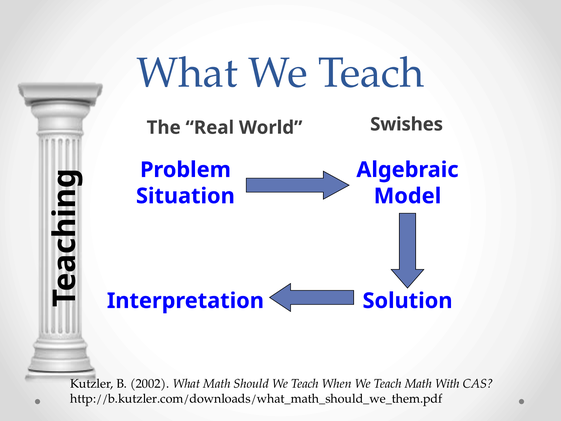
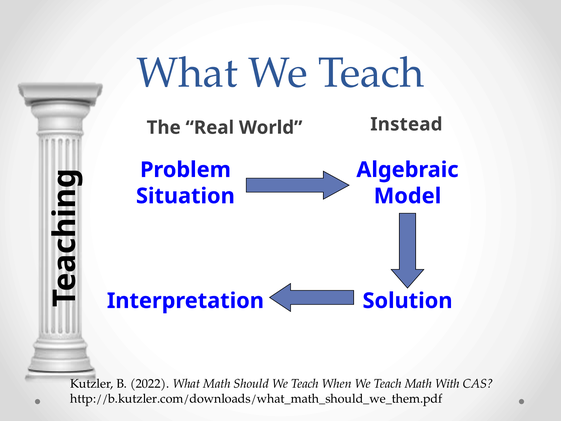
Swishes: Swishes -> Instead (406, 124)
2002: 2002 -> 2022 (150, 384)
